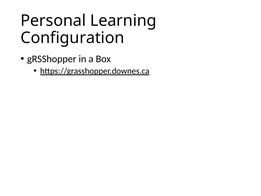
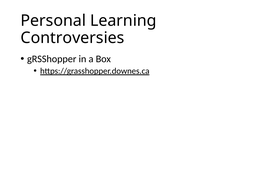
Configuration: Configuration -> Controversies (72, 38)
